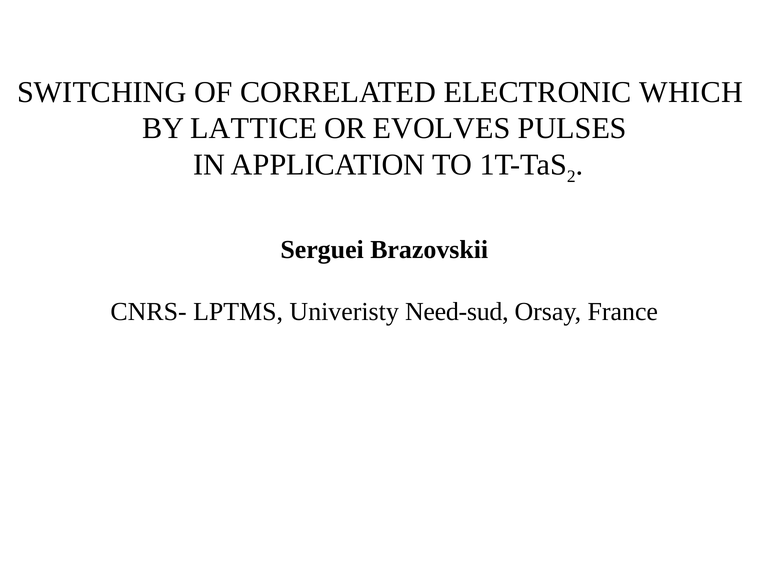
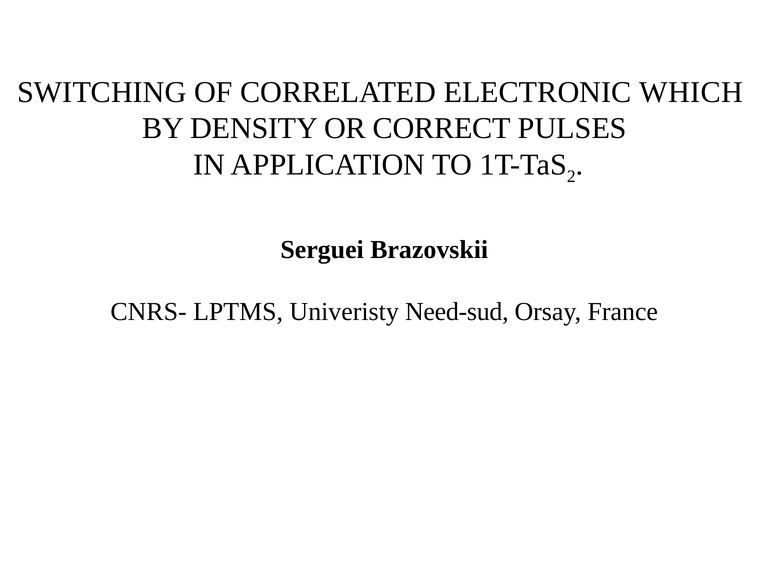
LATTICE: LATTICE -> DENSITY (254, 128)
EVOLVES: EVOLVES -> CORRECT (442, 128)
